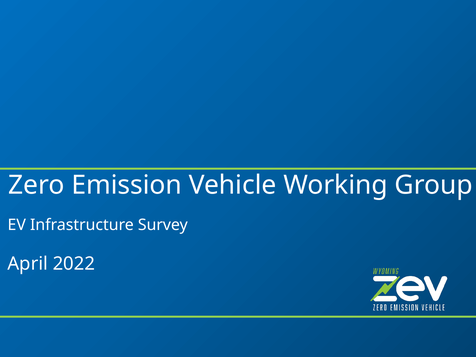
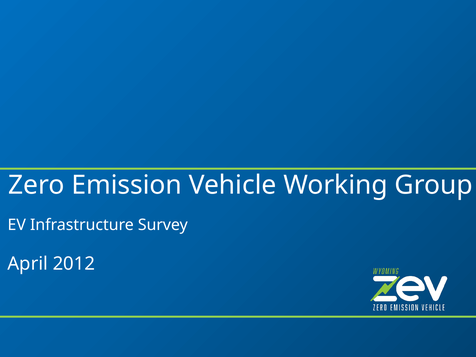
2022: 2022 -> 2012 (74, 264)
